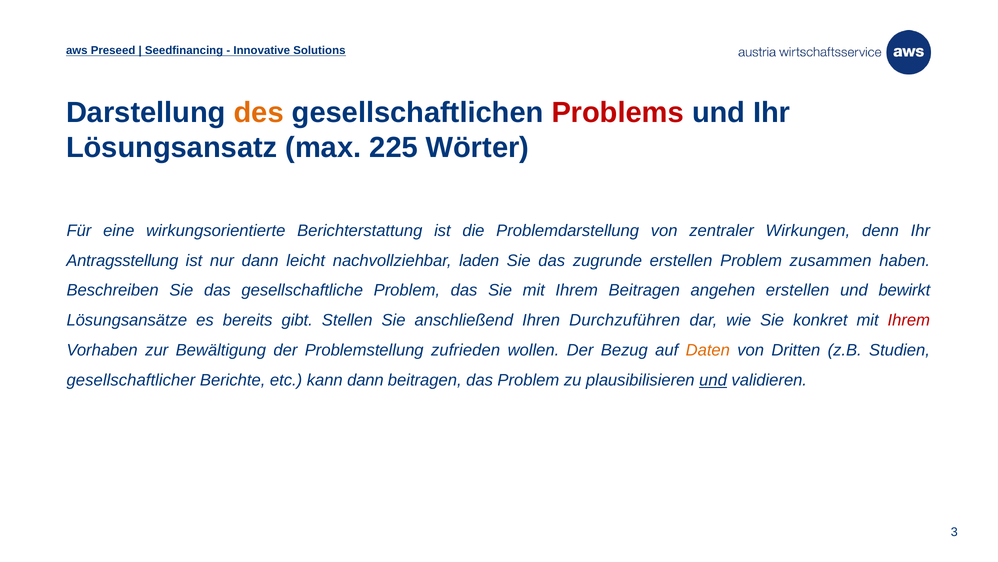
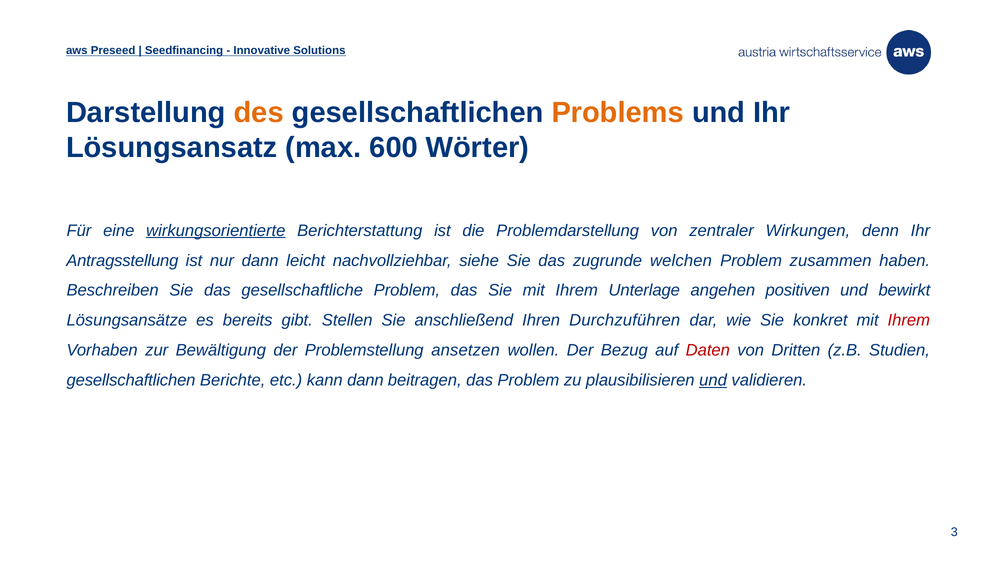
Problems colour: red -> orange (618, 113)
225: 225 -> 600 (394, 147)
wirkungsorientierte underline: none -> present (216, 230)
laden: laden -> siehe (479, 260)
zugrunde erstellen: erstellen -> welchen (681, 260)
Ihrem Beitragen: Beitragen -> Unterlage (644, 290)
angehen erstellen: erstellen -> positiven (798, 290)
zufrieden: zufrieden -> ansetzen (466, 350)
Daten colour: orange -> red (708, 350)
gesellschaftlicher: gesellschaftlicher -> gesellschaftlichen (131, 380)
